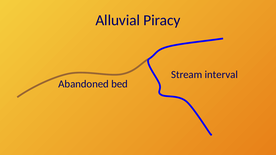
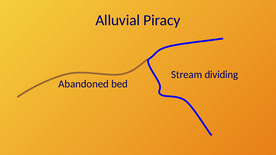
interval: interval -> dividing (221, 75)
